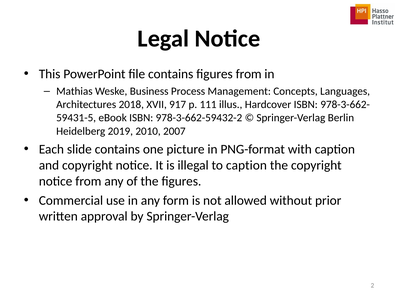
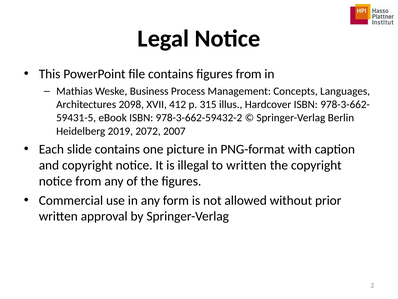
2018: 2018 -> 2098 (131, 104)
917: 917 -> 412 (178, 104)
111: 111 -> 315 (208, 104)
2010: 2010 -> 2072 (148, 131)
to caption: caption -> written (246, 165)
